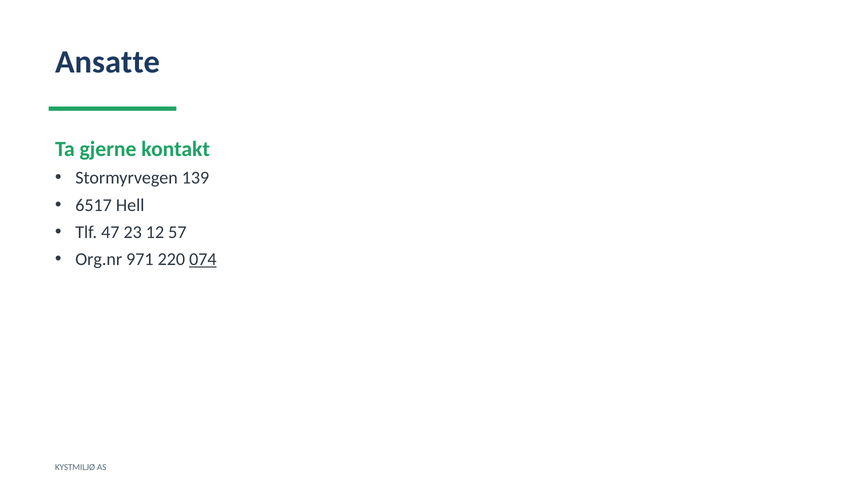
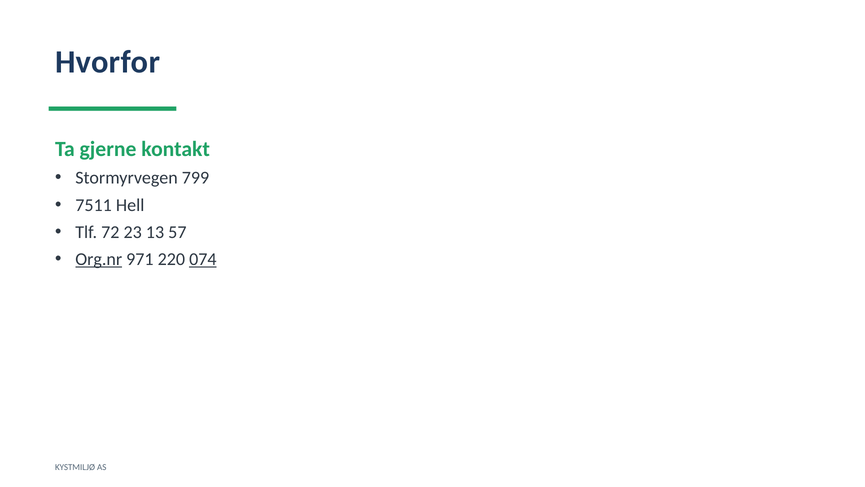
Ansatte: Ansatte -> Hvorfor (108, 62)
139: 139 -> 799 (195, 178)
6517: 6517 -> 7511 (94, 205)
47: 47 -> 72 (110, 232)
12: 12 -> 13 (155, 232)
Org.nr underline: none -> present (99, 259)
